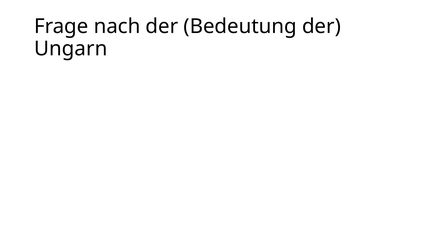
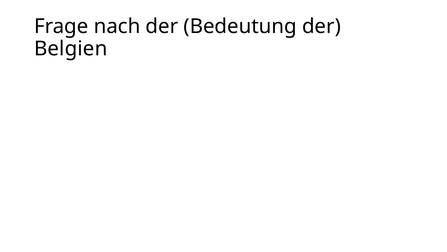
Ungarn: Ungarn -> Belgien (71, 49)
